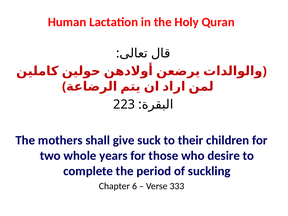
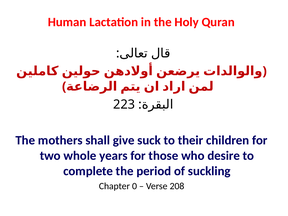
6: 6 -> 0 (134, 186)
333: 333 -> 208 (177, 186)
